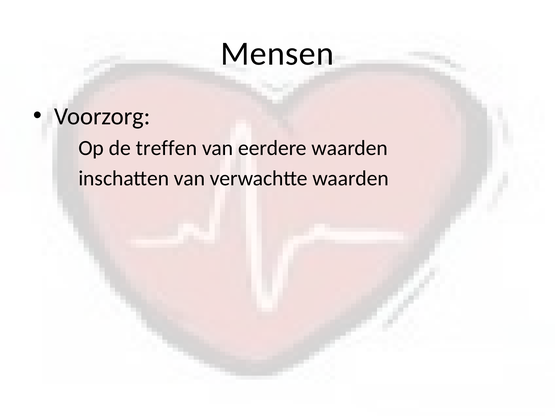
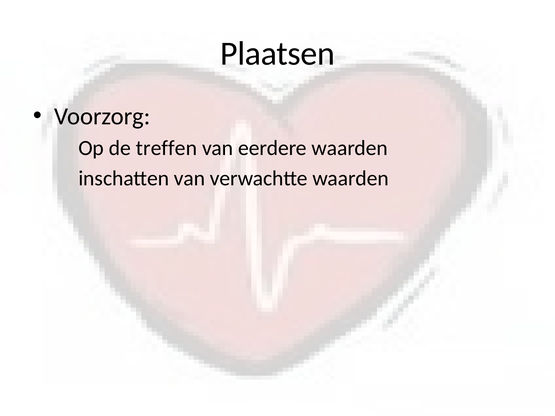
Mensen: Mensen -> Plaatsen (278, 54)
